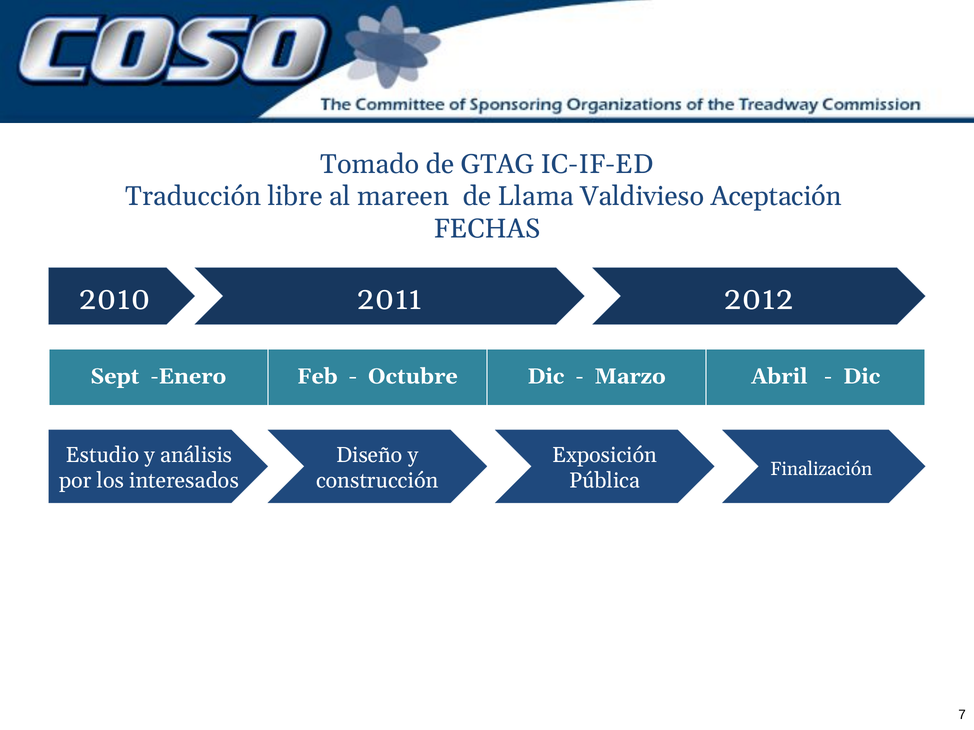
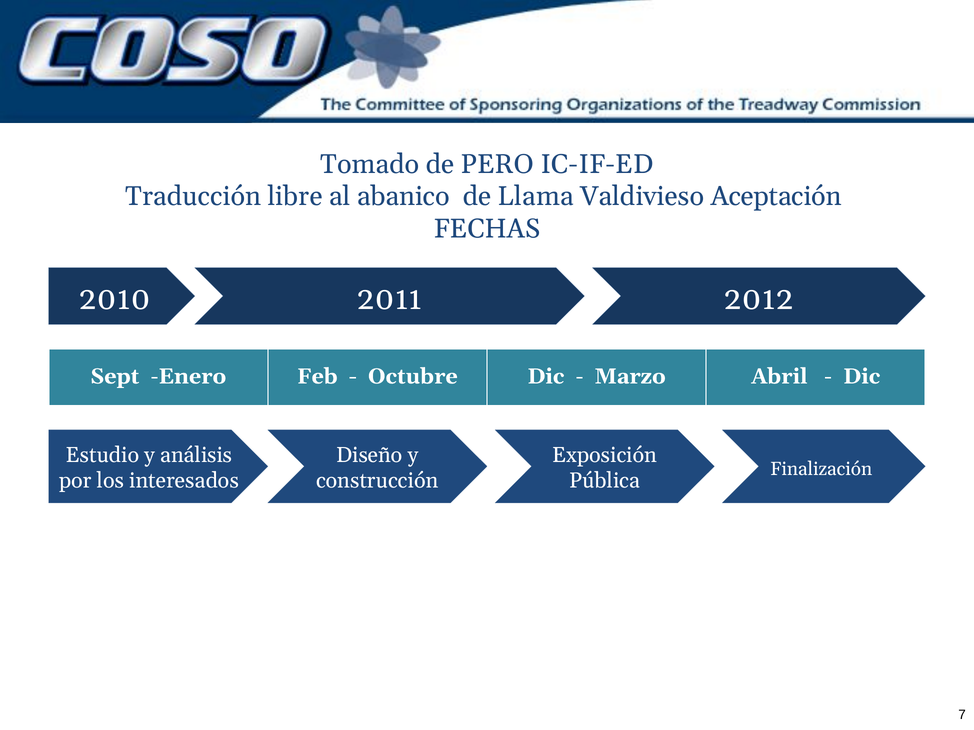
GTAG: GTAG -> PERO (497, 164)
mareen: mareen -> abanico (403, 197)
